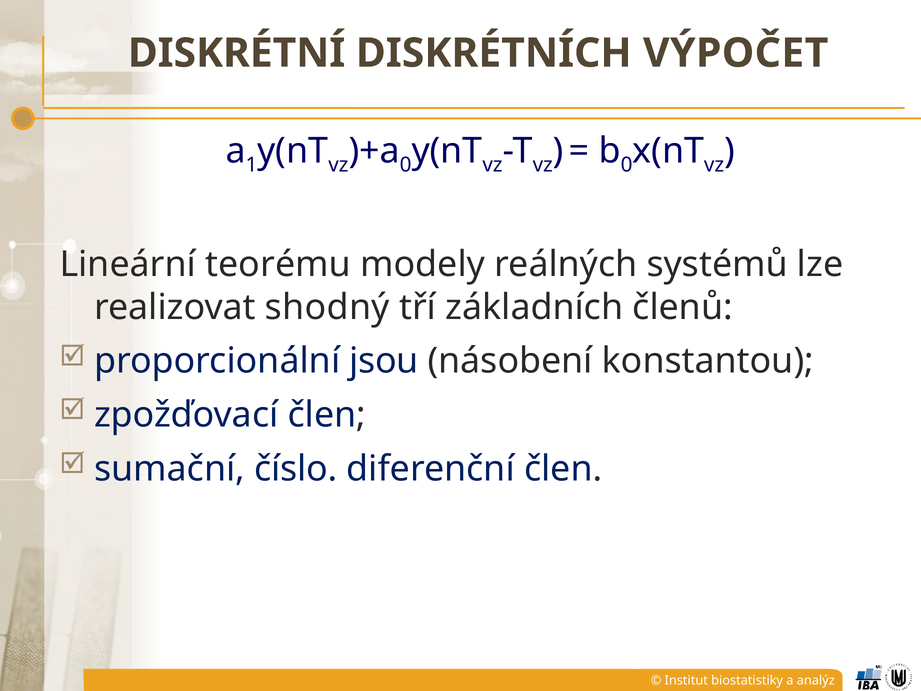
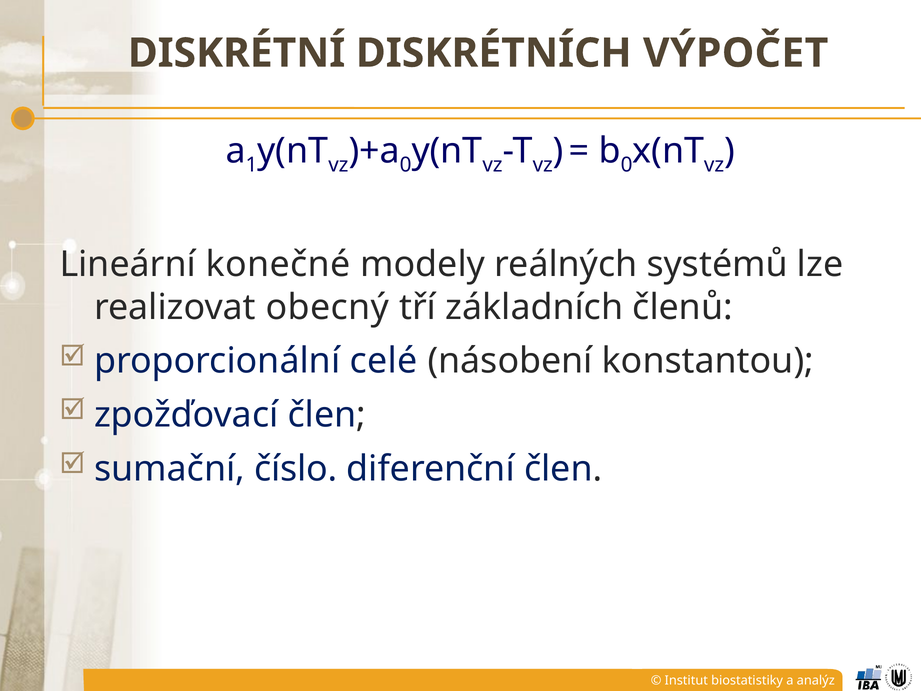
teorému: teorému -> konečné (278, 264)
shodný: shodný -> obecný (327, 307)
jsou: jsou -> celé (384, 361)
